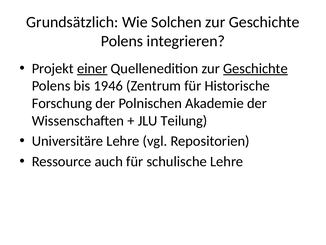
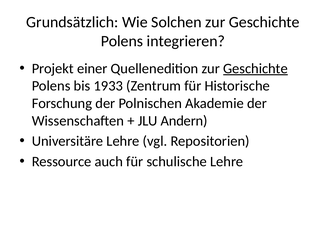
einer underline: present -> none (92, 68)
1946: 1946 -> 1933 (108, 86)
Teilung: Teilung -> Andern (184, 121)
